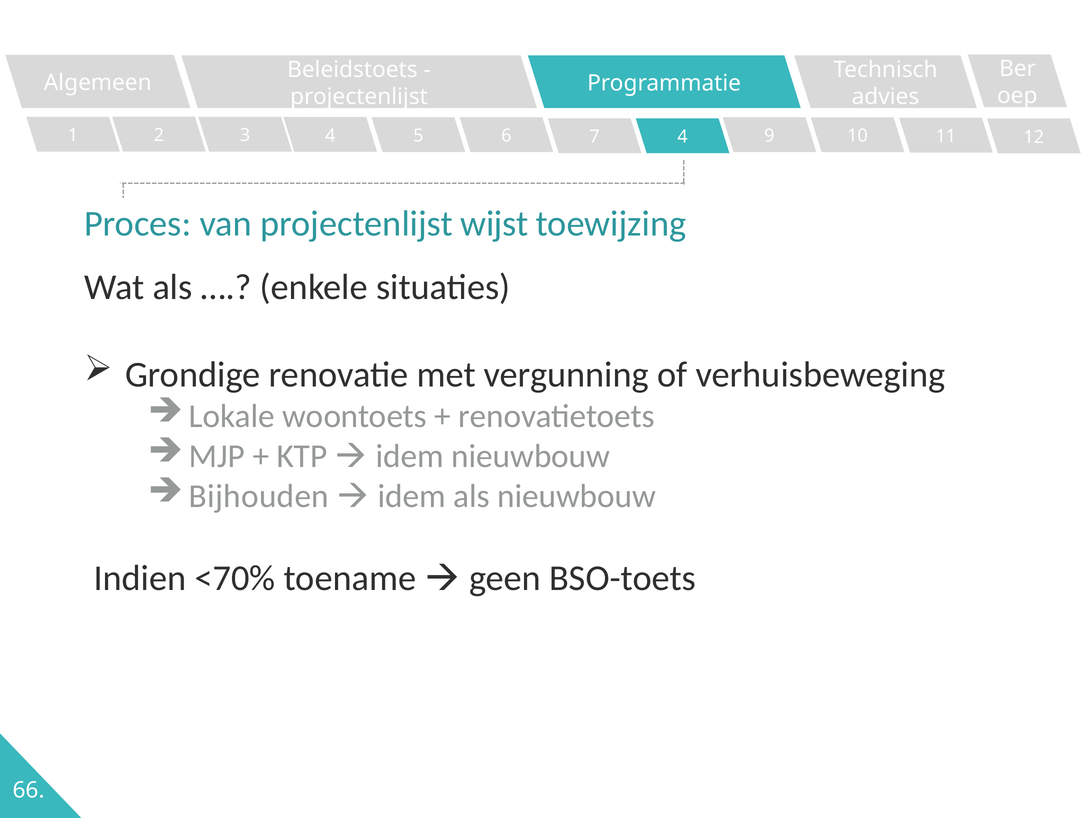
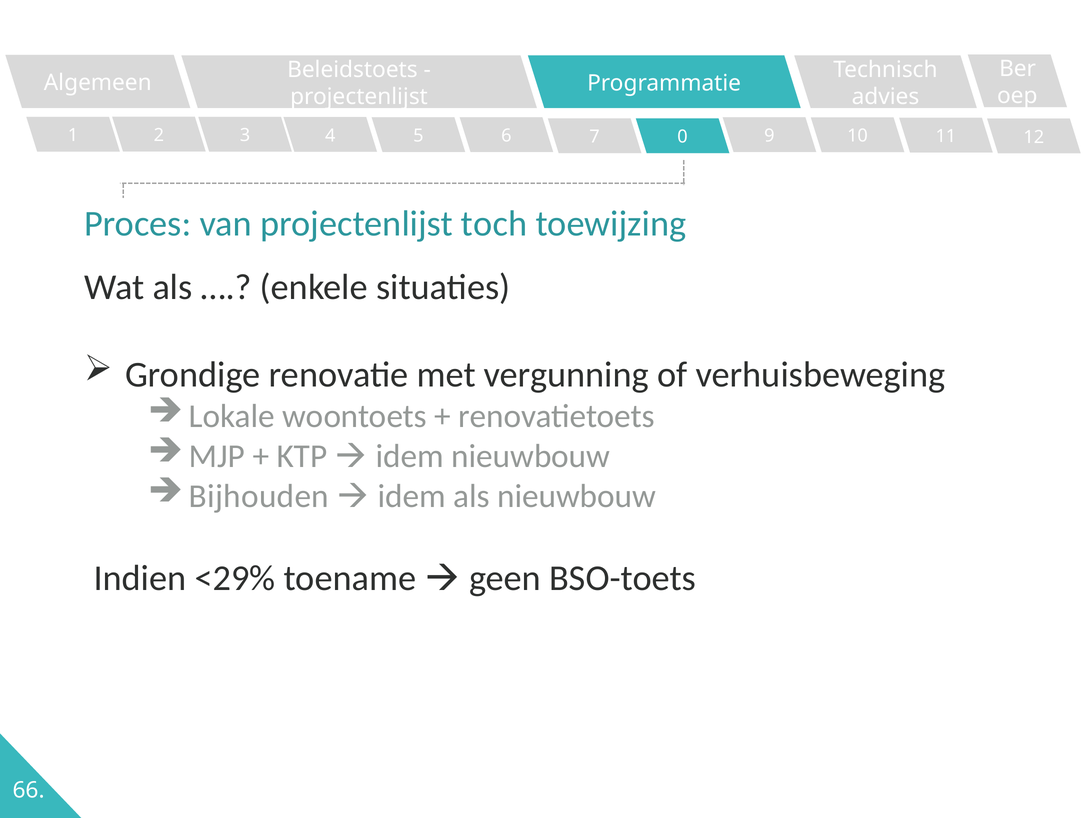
7 4: 4 -> 0 (683, 137)
wijst: wijst -> toch (494, 224)
<70%: <70% -> <29% (235, 578)
